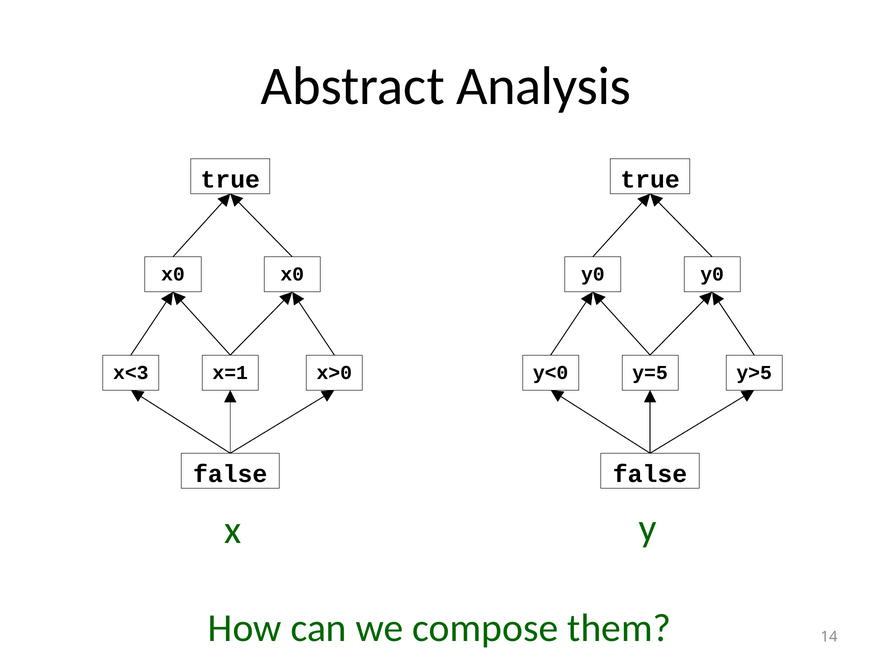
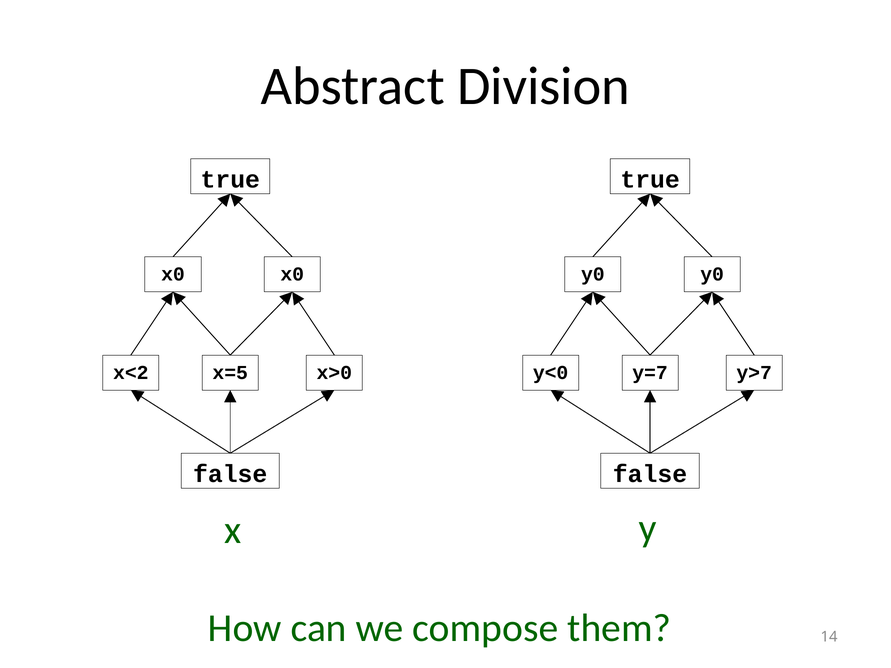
Analysis: Analysis -> Division (543, 86)
x<3: x<3 -> x<2 (131, 373)
x=1: x=1 -> x=5 (230, 373)
y=5: y=5 -> y=7 (650, 373)
y>5: y>5 -> y>7 (754, 373)
